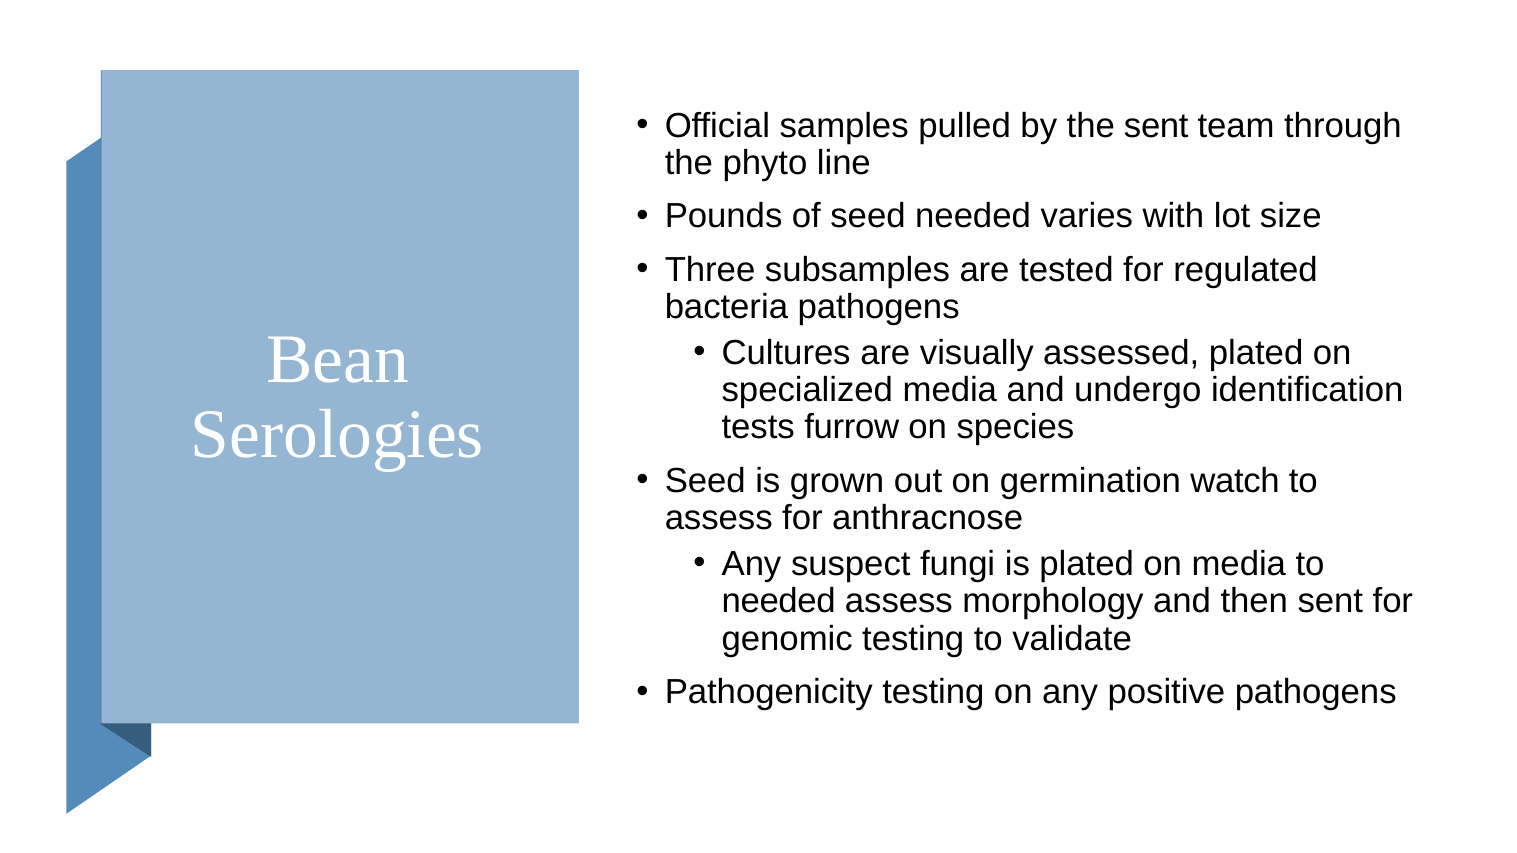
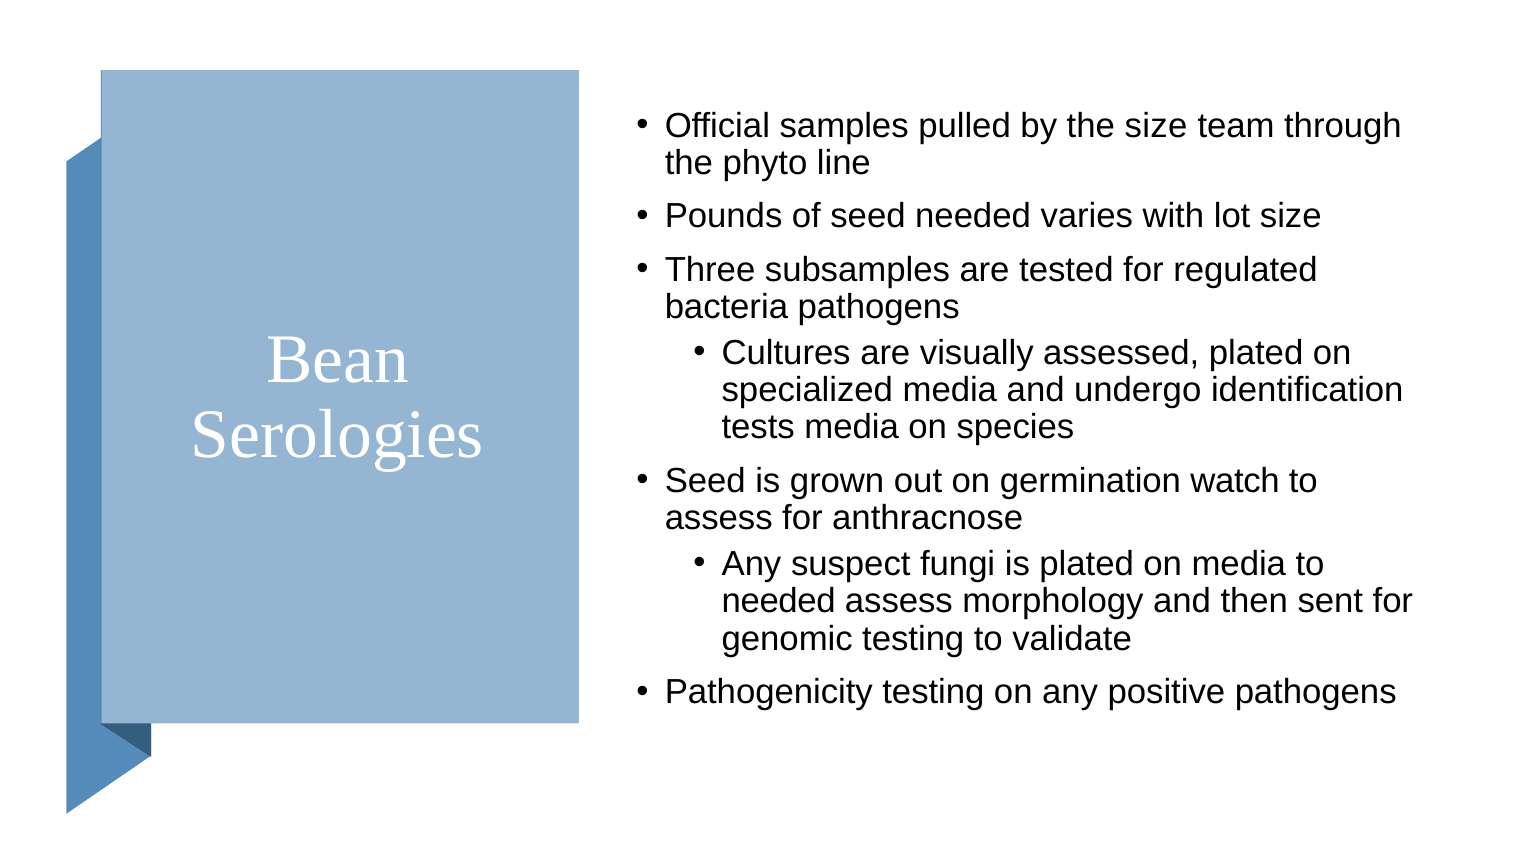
the sent: sent -> size (1156, 126)
tests furrow: furrow -> media (852, 428)
